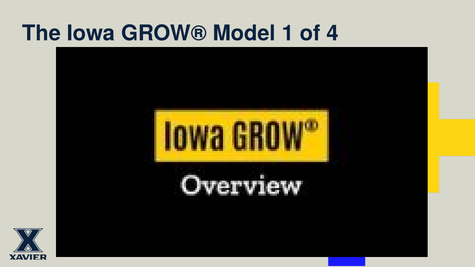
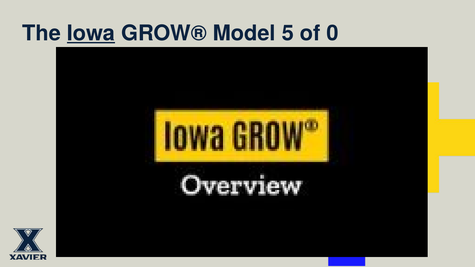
Iowa underline: none -> present (91, 33)
1: 1 -> 5 (288, 33)
4: 4 -> 0 (333, 33)
